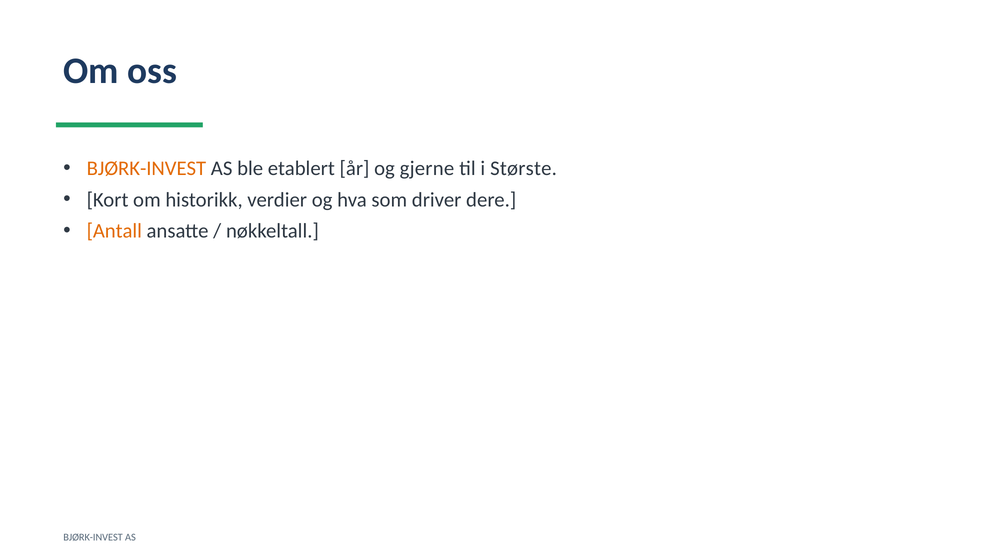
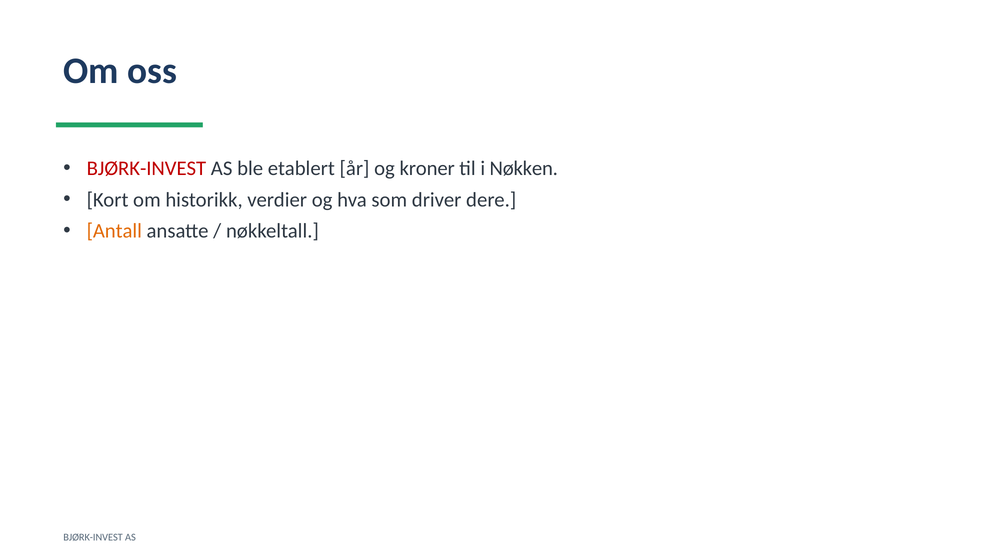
BJØRK-INVEST colour: orange -> red (146, 169)
gjerne: gjerne -> kroner (427, 169)
Største: Største -> Nøkken (524, 169)
